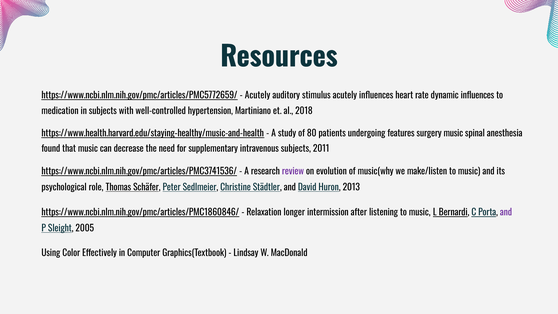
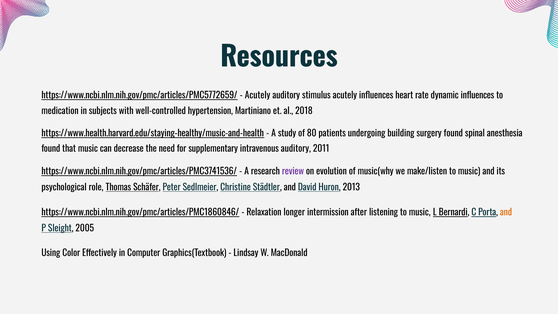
features: features -> building (401, 133)
surgery music: music -> found (453, 133)
intravenous subjects: subjects -> auditory (296, 149)
and colour: purple -> orange (506, 212)
